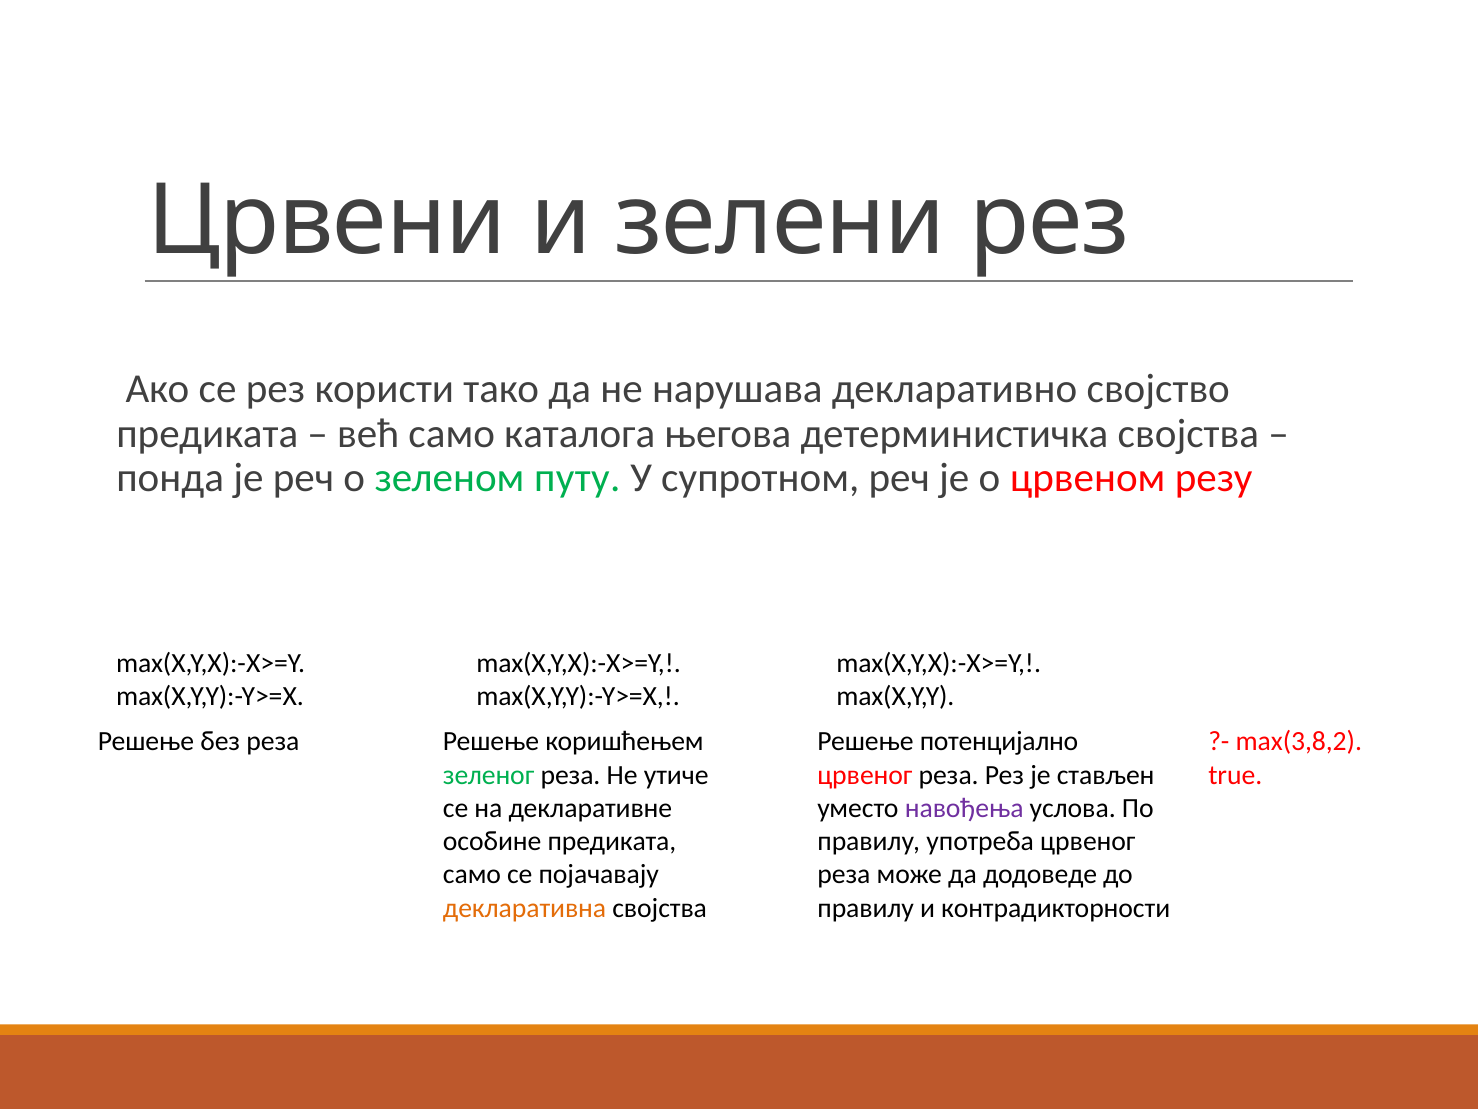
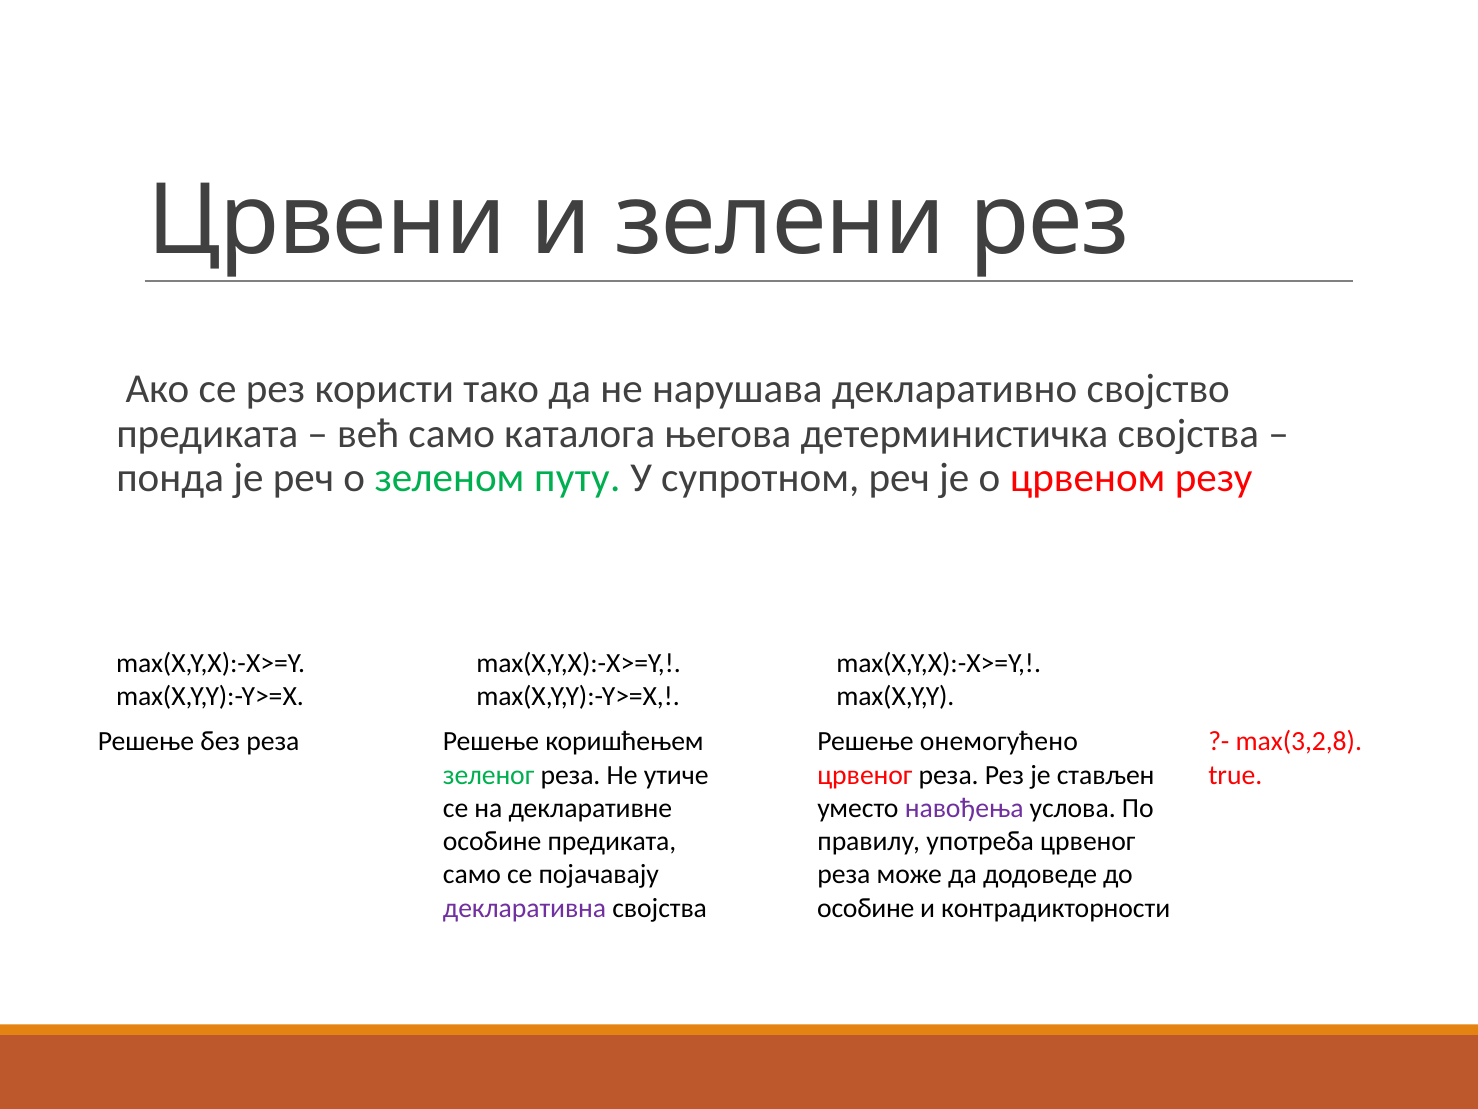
потенцијално: потенцијално -> онемогућено (999, 741)
max(3,8,2: max(3,8,2 -> max(3,2,8 (1299, 741)
декларативна colour: orange -> purple (525, 908)
правилу: правилу -> особине (866, 908)
